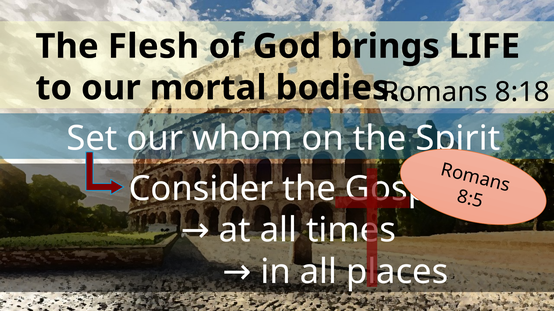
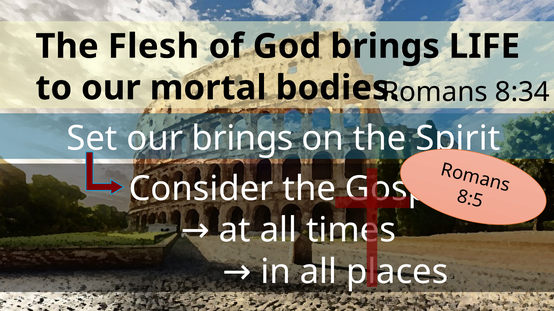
8:18: 8:18 -> 8:34 (522, 92)
our whom: whom -> brings (243, 139)
